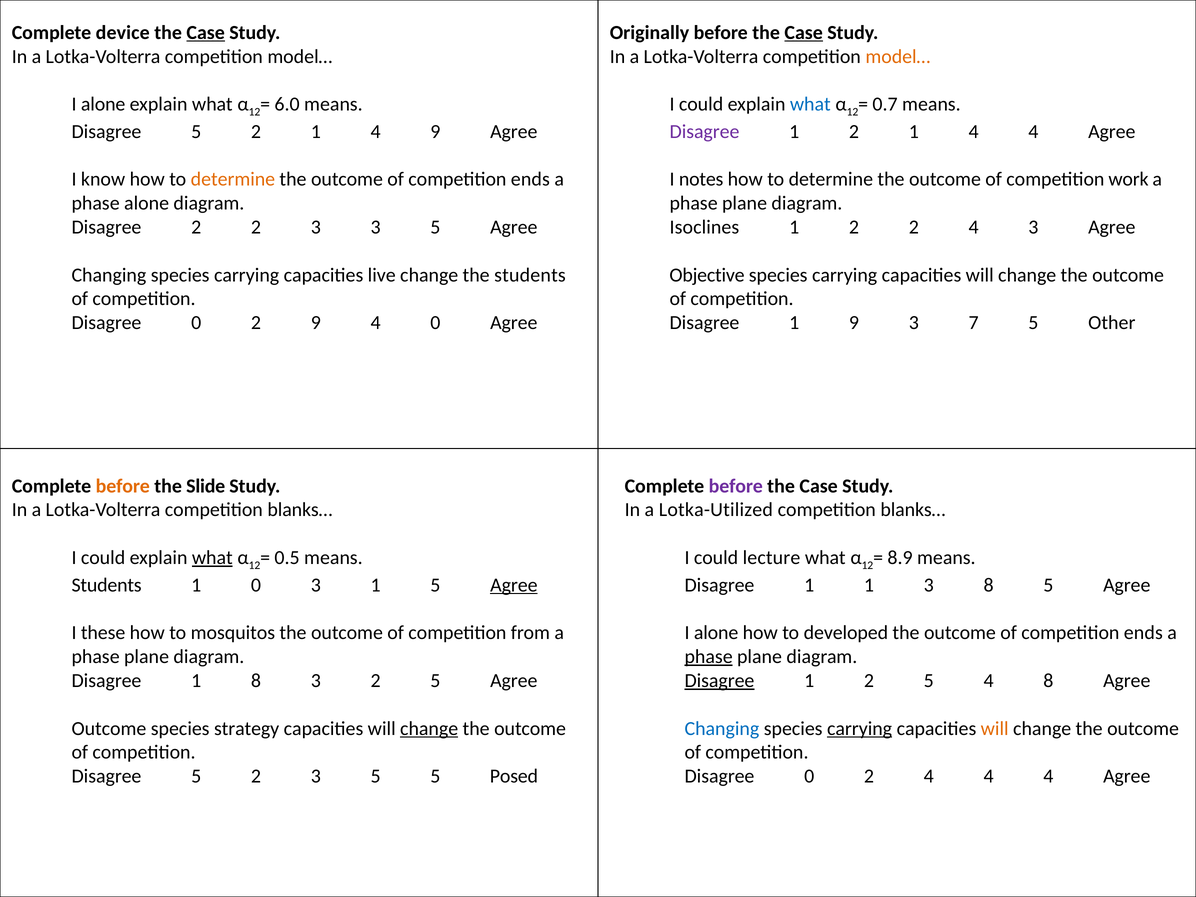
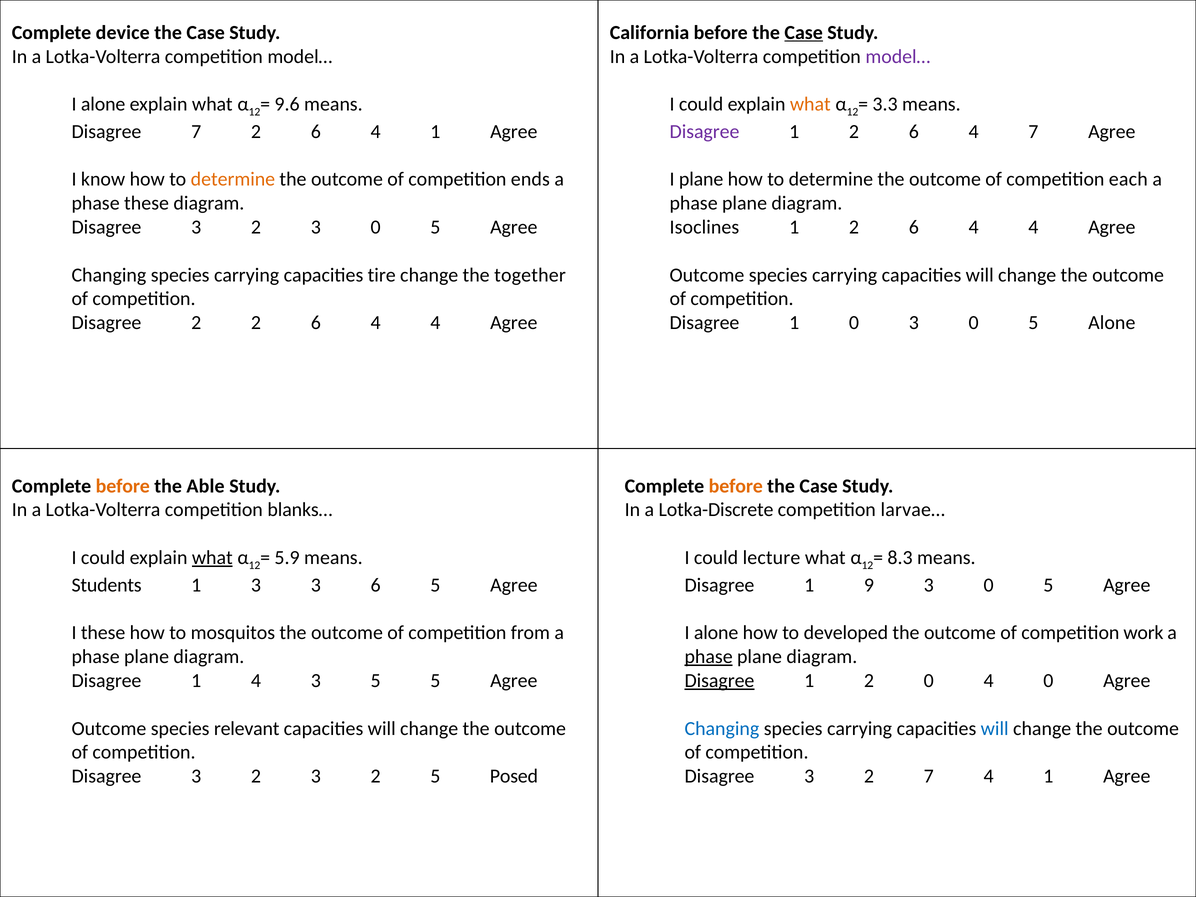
Case underline: present -> none (206, 33)
Originally: Originally -> California (650, 33)
model… colour: orange -> purple (898, 56)
6.0: 6.0 -> 9.6 (287, 104)
what colour: blue -> orange (810, 104)
0.7: 0.7 -> 3.3 (885, 104)
5: 5 -> 7 (196, 131)
1: 1 -> 6 (316, 131)
9: 9 -> 1 (435, 131)
1: 1 -> 6 (914, 131)
4: 4 -> 7 (1033, 131)
I notes: notes -> plane (701, 179)
work: work -> each (1128, 179)
phase alone: alone -> these (147, 203)
2: 2 -> 3 (196, 227)
2 3 3: 3 -> 0 (376, 227)
2: 2 -> 6 (914, 227)
3: 3 -> 4 (1033, 227)
live: live -> tire (382, 275)
the students: students -> together (530, 275)
Objective: Objective -> Outcome (707, 275)
0: 0 -> 2 (196, 323)
9: 9 -> 6 (316, 323)
0: 0 -> 4 (435, 323)
1 9: 9 -> 0 (854, 323)
7: 7 -> 0 (974, 323)
5 Other: Other -> Alone (1112, 323)
Slide: Slide -> Able (206, 486)
before colour: purple -> orange (736, 486)
Lotka-Utilized: Lotka-Utilized -> Lotka-Discrete (716, 510)
blanks…: blanks… -> larvae… (913, 510)
0.5: 0.5 -> 5.9 (287, 558)
8.9: 8.9 -> 8.3 (900, 558)
1 0: 0 -> 3 (256, 585)
3 1: 1 -> 6 (376, 585)
Agree underline: present -> none (514, 585)
1 1: 1 -> 9 (869, 585)
8: 8 -> 0 (989, 585)
ends: ends -> work (1143, 633)
1 8: 8 -> 4 (256, 681)
3 2: 2 -> 5 (376, 681)
1 2 5: 5 -> 0 (929, 681)
4 8: 8 -> 0 (1048, 681)
strategy: strategy -> relevant (247, 728)
change underline: present -> none (429, 728)
carrying underline: present -> none (860, 728)
will colour: orange -> blue (995, 728)
5: 5 -> 3 (196, 776)
2 3 5: 5 -> 2 (376, 776)
0: 0 -> 3 (809, 776)
4: 4 -> 7 (929, 776)
4: 4 -> 1 (1048, 776)
